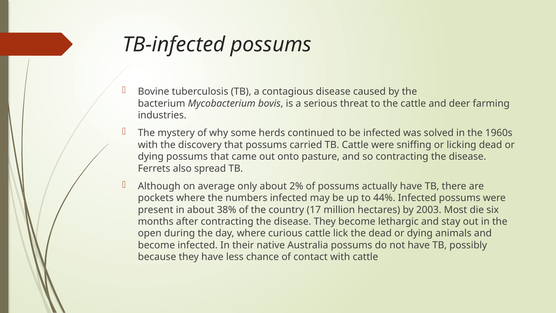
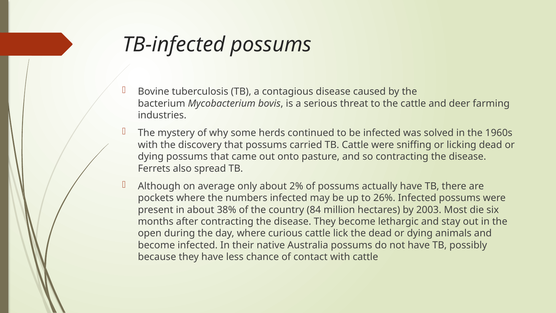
44%: 44% -> 26% (384, 198)
17: 17 -> 84 (314, 210)
